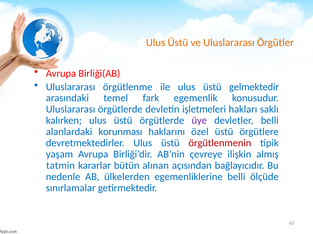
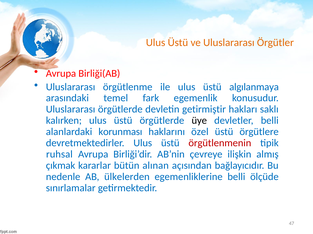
gelmektedir: gelmektedir -> algılanmaya (254, 87)
işletmeleri: işletmeleri -> getirmiştir (204, 110)
üye colour: purple -> black (199, 121)
yaşam: yaşam -> ruhsal (59, 155)
tatmin: tatmin -> çıkmak (61, 166)
